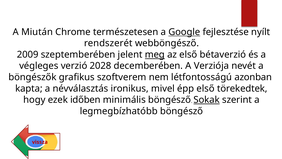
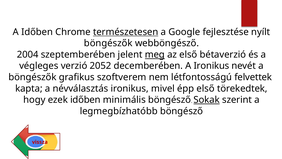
A Miután: Miután -> Időben (37, 32)
természetesen underline: none -> present (126, 32)
Google underline: present -> none (184, 32)
rendszerét: rendszerét -> böngészők (108, 43)
2009: 2009 -> 2004 (28, 54)
2028: 2028 -> 2052 (101, 66)
A Verziója: Verziója -> Ironikus (211, 66)
azonban: azonban -> felvettek (253, 77)
